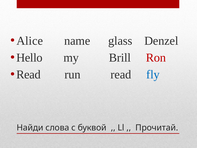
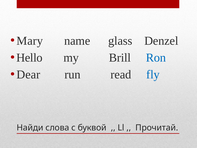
Alice: Alice -> Mary (30, 41)
Ron colour: red -> blue (156, 58)
Read: Read -> Dear (28, 74)
